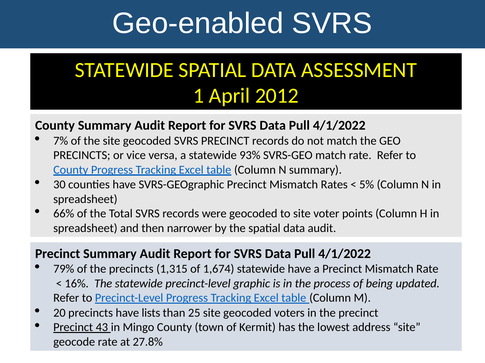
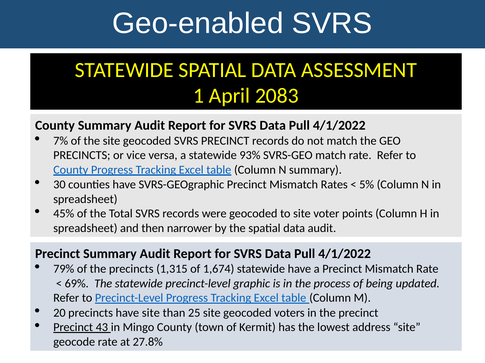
2012: 2012 -> 2083 (277, 96)
66%: 66% -> 45% (64, 214)
16%: 16% -> 69% (77, 284)
have lists: lists -> site (151, 313)
